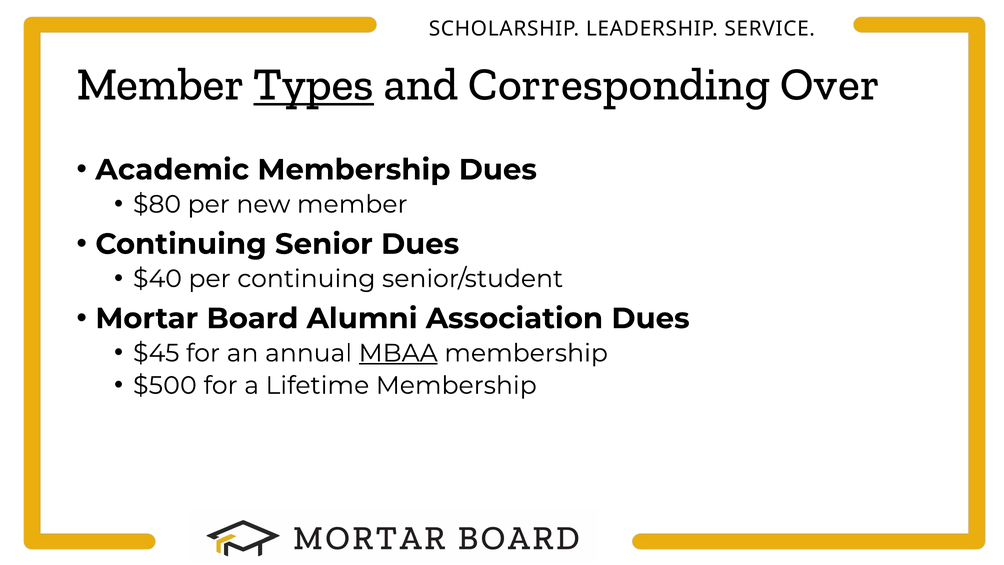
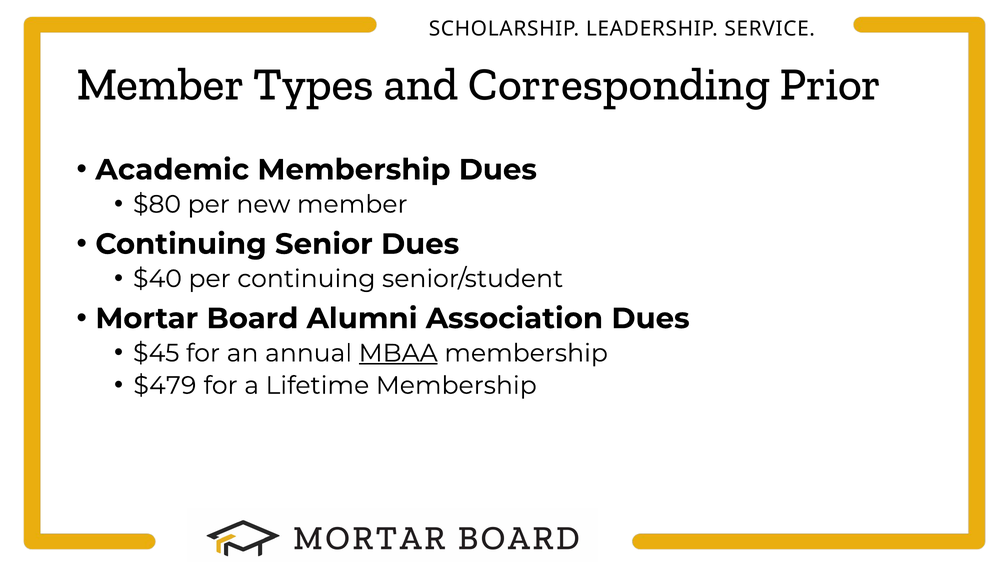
Types underline: present -> none (314, 84)
Over: Over -> Prior (830, 84)
$500: $500 -> $479 (165, 385)
